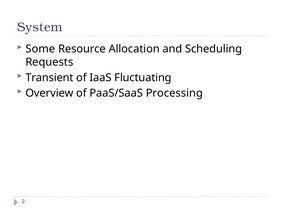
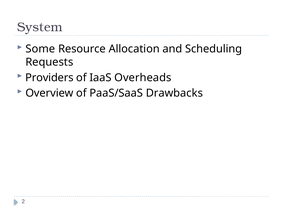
Transient: Transient -> Providers (49, 78)
Fluctuating: Fluctuating -> Overheads (143, 78)
Processing: Processing -> Drawbacks (174, 93)
